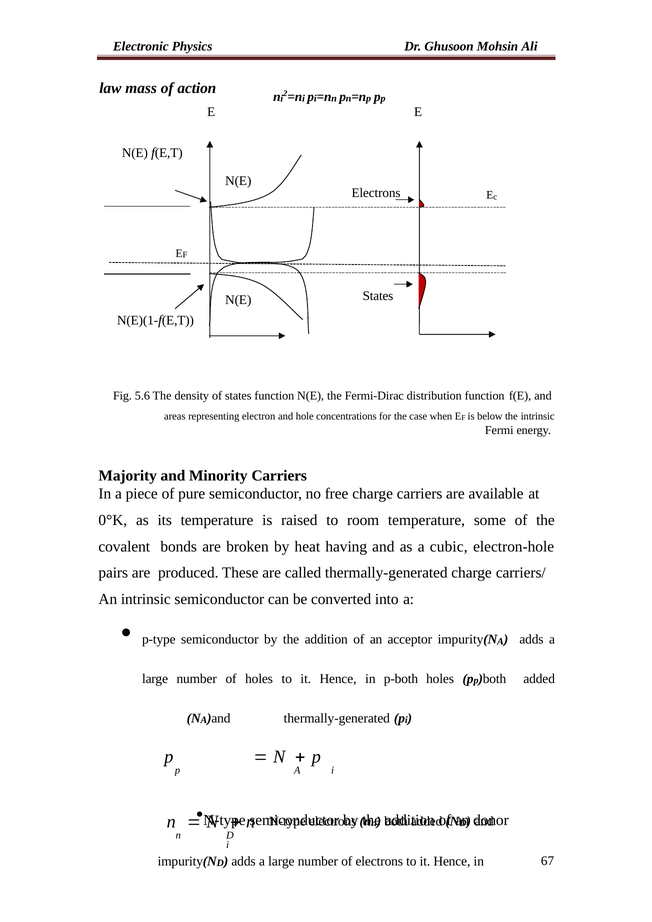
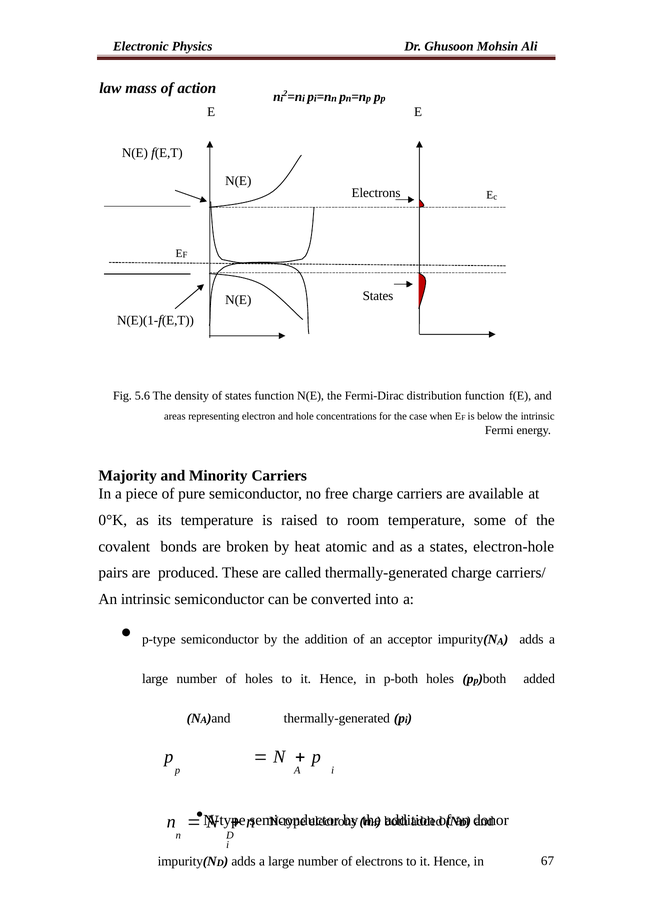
having: having -> atomic (346, 547)
a cubic: cubic -> states (449, 547)
